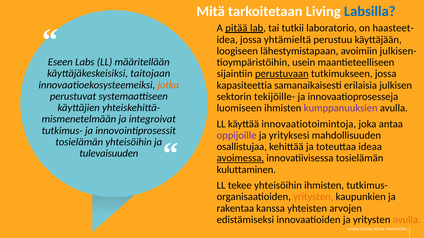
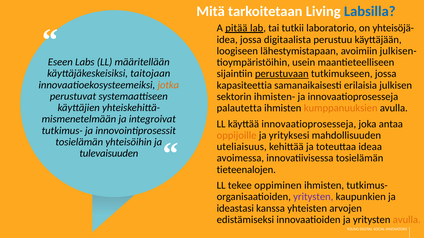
haasteet-: haasteet- -> yhteisöjä- (393, 28)
yhtämieltä: yhtämieltä -> digitaalista (288, 40)
tekijöille-: tekijöille- -> ihmisten- (275, 97)
luomiseen: luomiseen -> palautetta (239, 108)
kumppanuuksien colour: purple -> orange (341, 108)
käyttää innovaatiotoimintoja: innovaatiotoimintoja -> innovaatioprosesseja (309, 124)
oppijoille colour: purple -> orange (237, 136)
osallistujaa: osallistujaa -> uteliaisuus (242, 147)
avoimessa underline: present -> none (240, 158)
kuluttaminen: kuluttaminen -> tieteenalojen (246, 170)
tekee yhteisöihin: yhteisöihin -> oppiminen (278, 186)
yritysten colour: orange -> purple (313, 197)
rakentaa: rakentaa -> ideastasi (235, 209)
